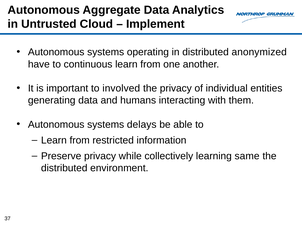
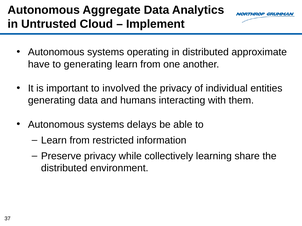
anonymized: anonymized -> approximate (259, 52)
to continuous: continuous -> generating (88, 64)
same: same -> share (247, 156)
